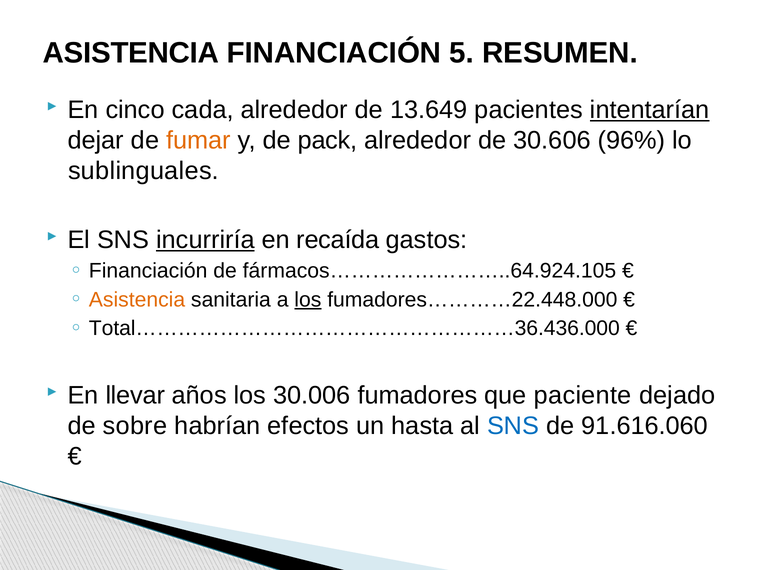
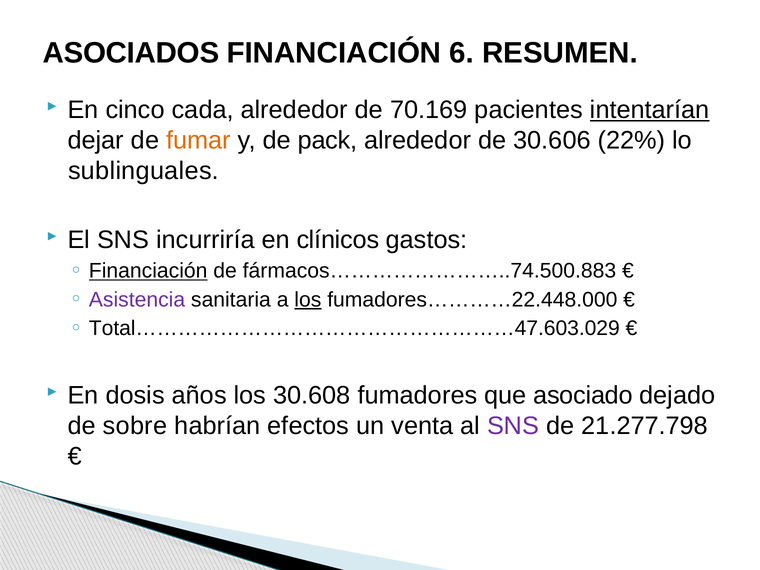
ASISTENCIA: ASISTENCIA -> ASOCIADOS (131, 53)
5: 5 -> 6 (462, 53)
13.649: 13.649 -> 70.169 (429, 110)
96%: 96% -> 22% (632, 140)
incurriría underline: present -> none (205, 240)
recaída: recaída -> clínicos (338, 240)
Financiación underline: none -> present (148, 271)
fármacos……………………..64.924.105: fármacos……………………..64.924.105 -> fármacos……………………..74.500.883 (429, 271)
Asistencia colour: orange -> purple (137, 300)
Total………………………………………………36.436.000: Total………………………………………………36.436.000 -> Total………………………………………………47.603.029 (354, 328)
llevar: llevar -> dosis (135, 395)
30.006: 30.006 -> 30.608 (312, 395)
paciente: paciente -> asociado (583, 395)
hasta: hasta -> venta (422, 426)
SNS colour: blue -> purple (513, 426)
91.616.060: 91.616.060 -> 21.277.798 (645, 426)
